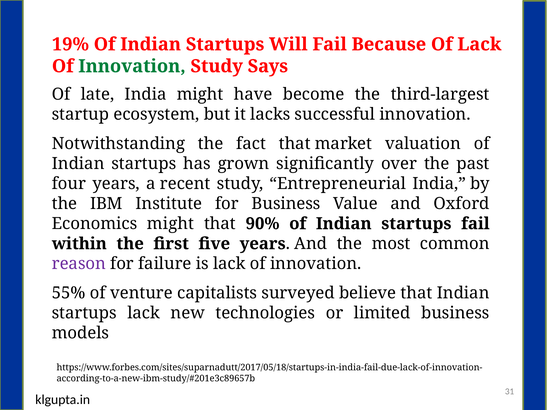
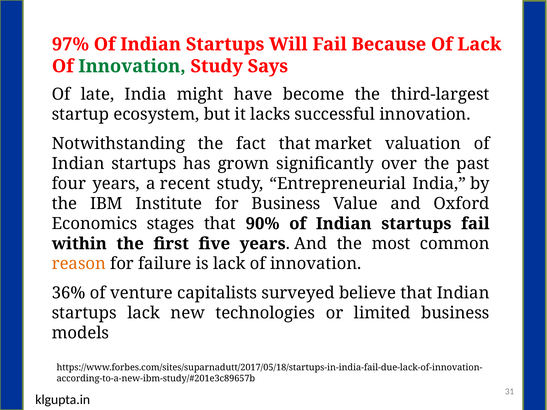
19%: 19% -> 97% (70, 44)
Economics might: might -> stages (171, 224)
reason colour: purple -> orange (79, 264)
55%: 55% -> 36% (69, 293)
